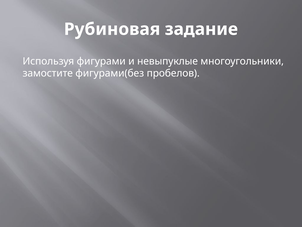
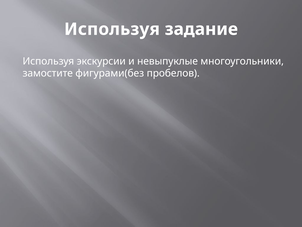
Рубиновая: Рубиновая -> Используя (112, 29)
фигурами: фигурами -> экскурсии (101, 61)
